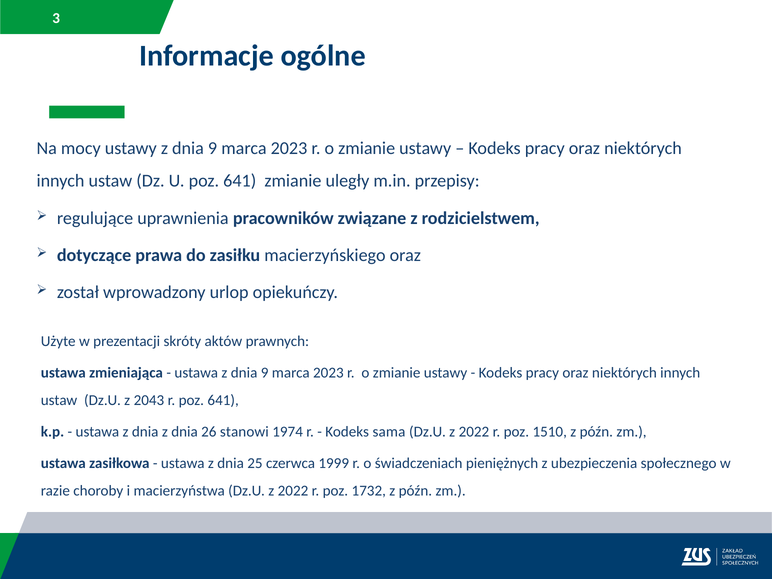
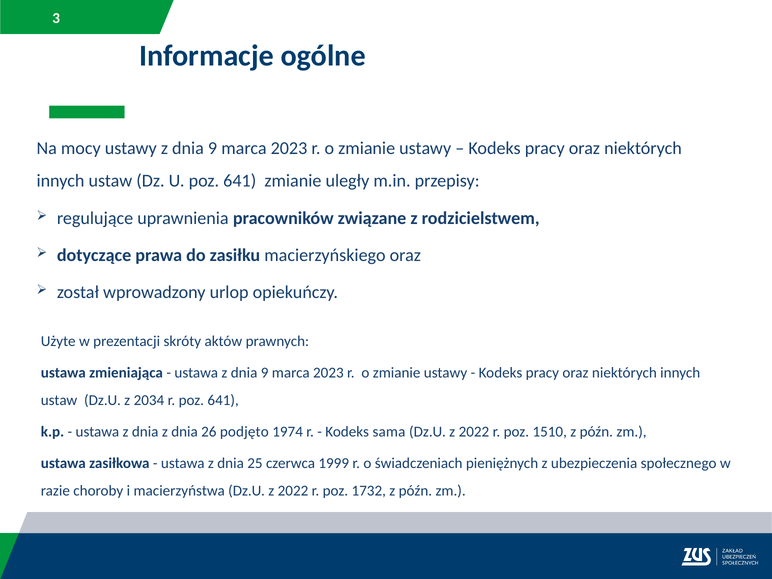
2043: 2043 -> 2034 (149, 400)
stanowi: stanowi -> podjęto (244, 432)
